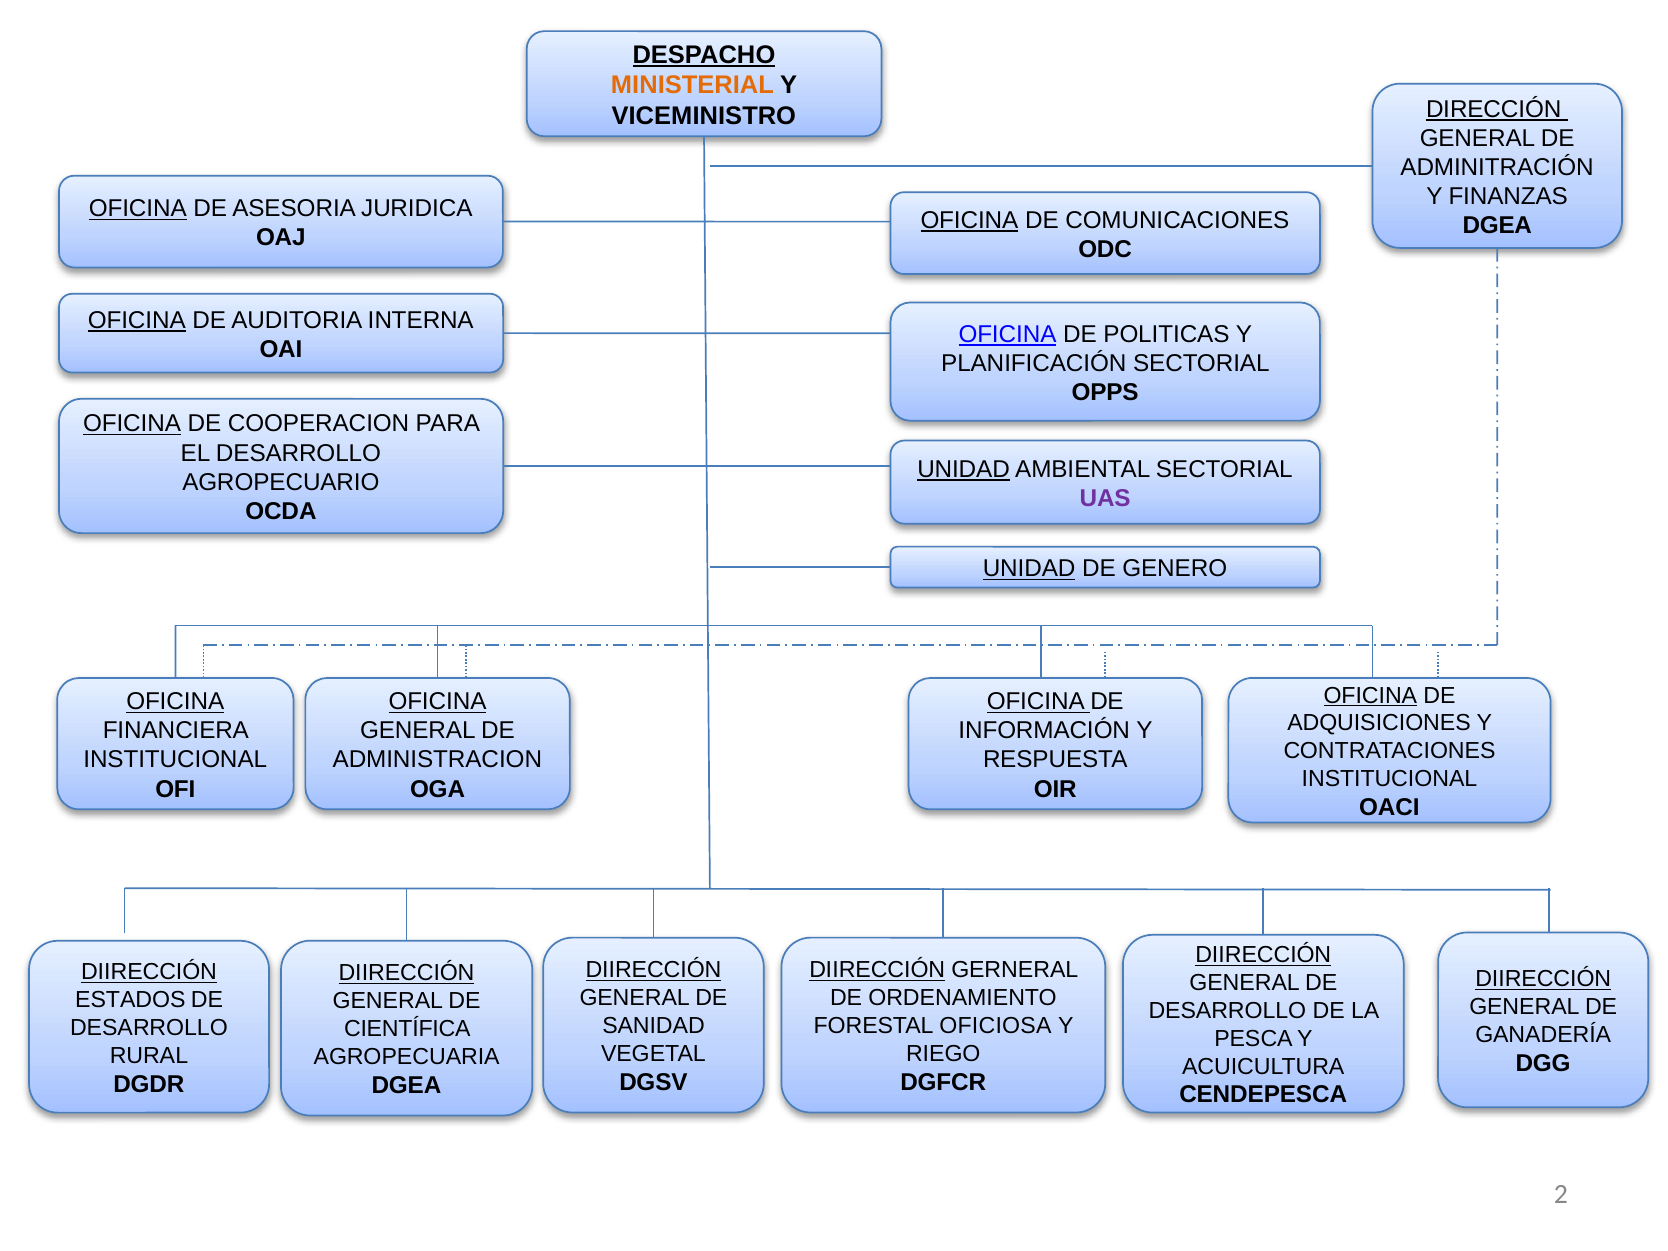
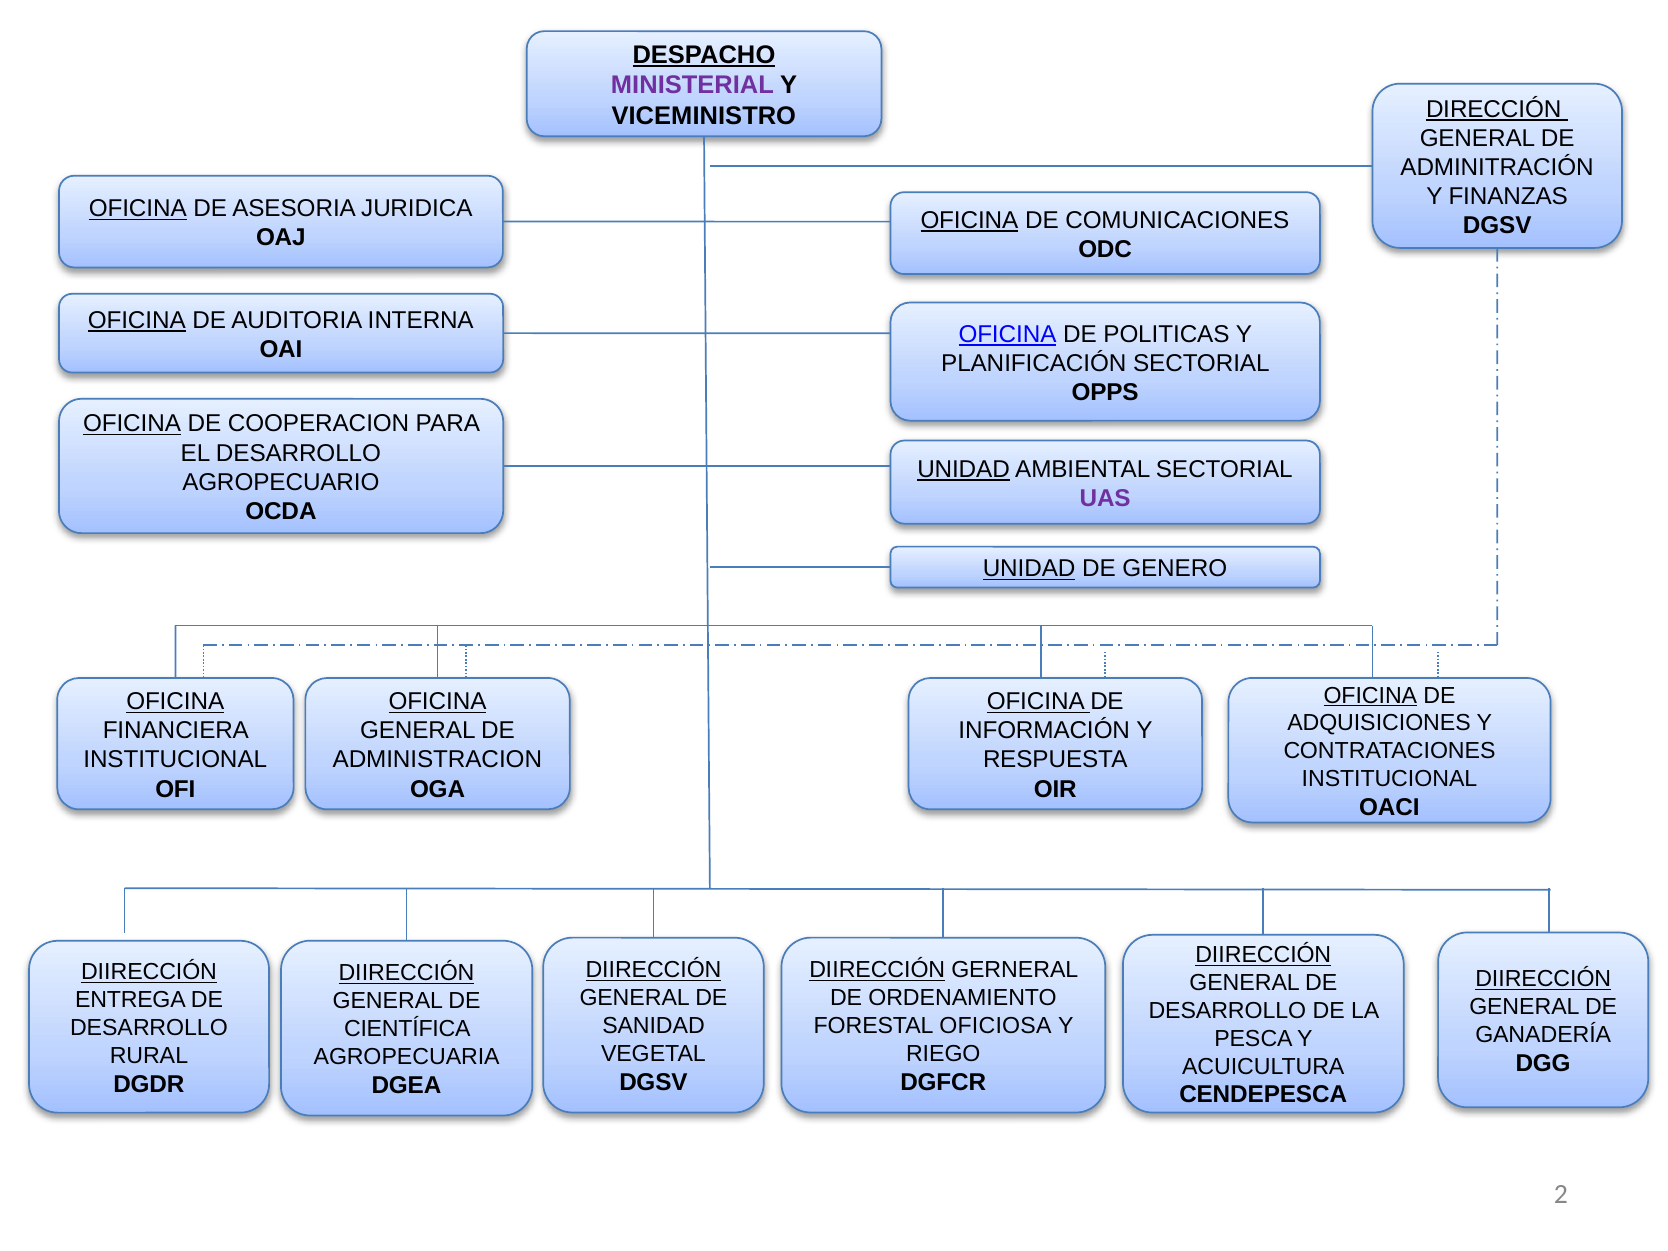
MINISTERIAL colour: orange -> purple (692, 85)
DGEA: DGEA -> DGSV (1497, 226)
ESTADOS: ESTADOS -> ENTREGA (130, 1000)
